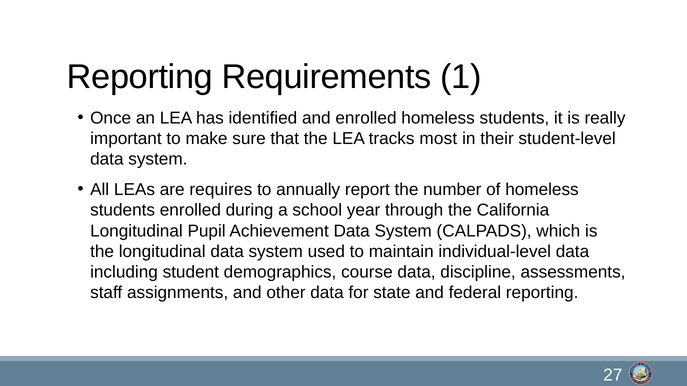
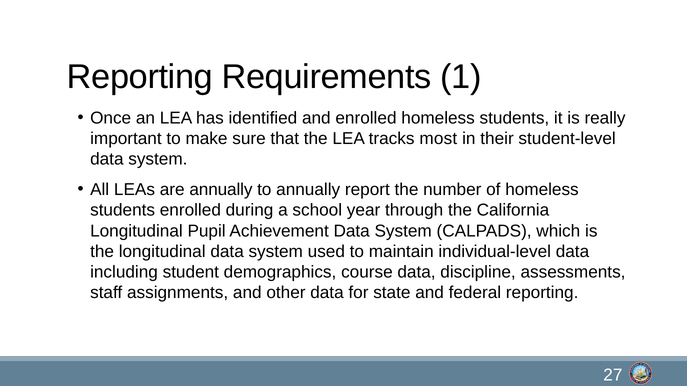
are requires: requires -> annually (221, 190)
